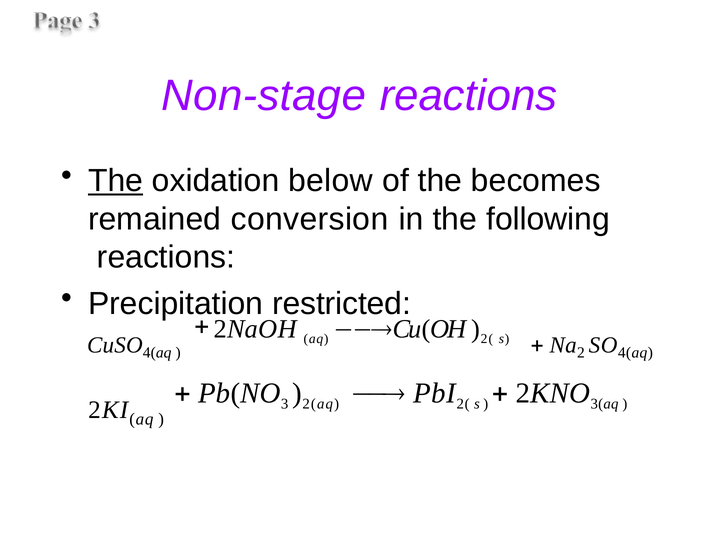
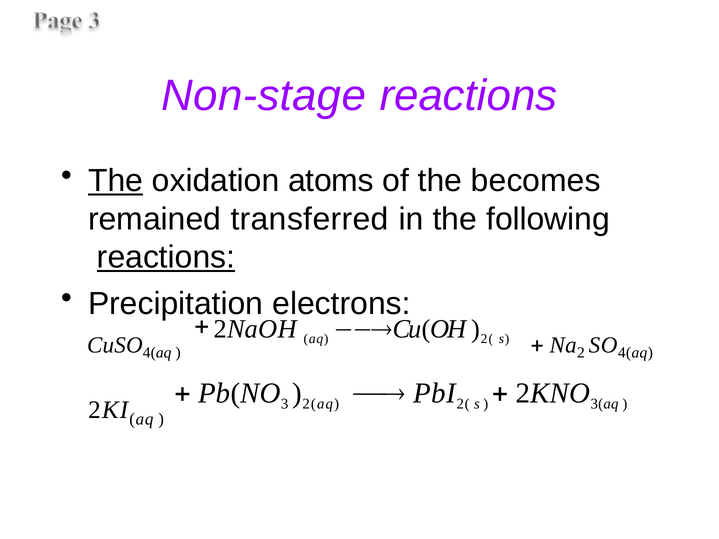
below: below -> atoms (331, 181)
conversion: conversion -> transferred (310, 219)
reactions underline: none -> present (166, 257)
restricted: restricted -> electrons (341, 304)
